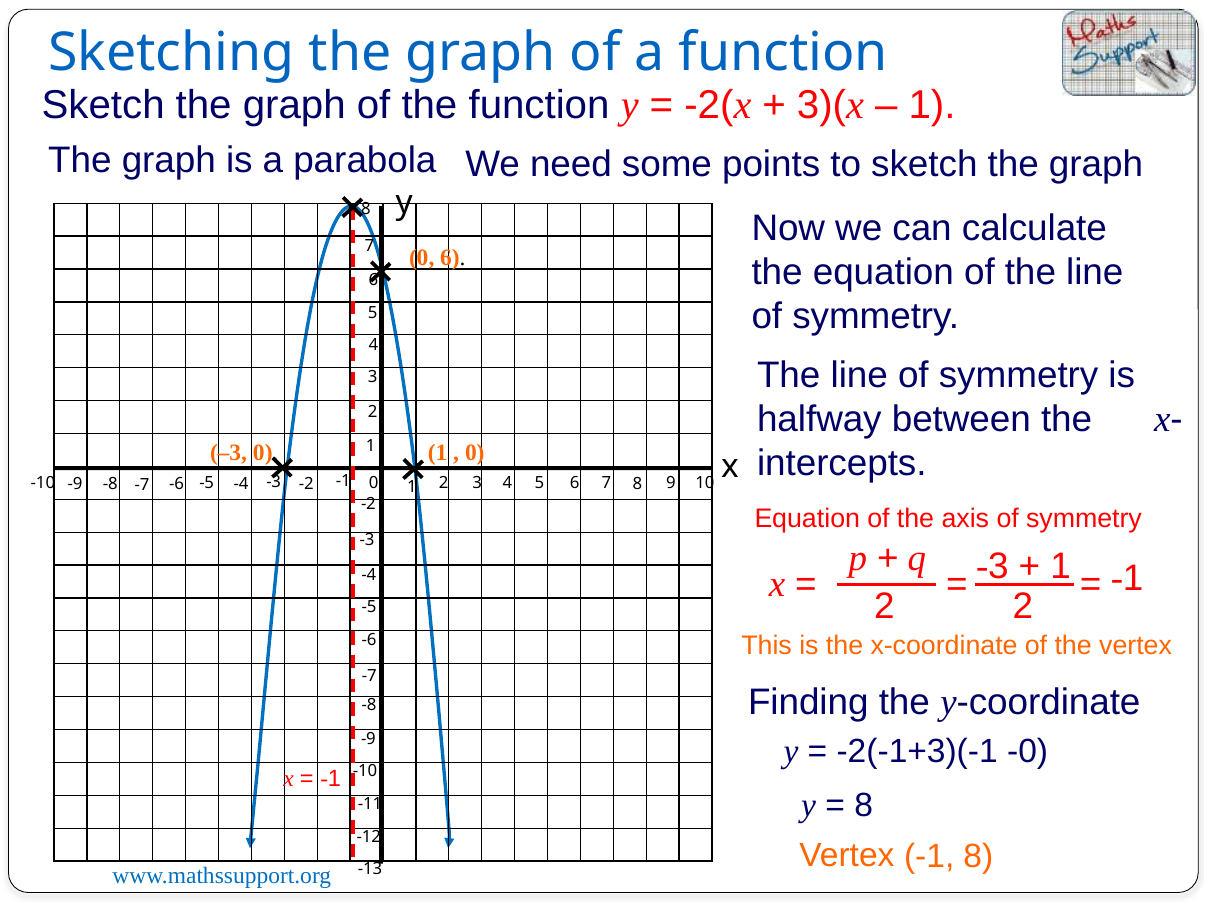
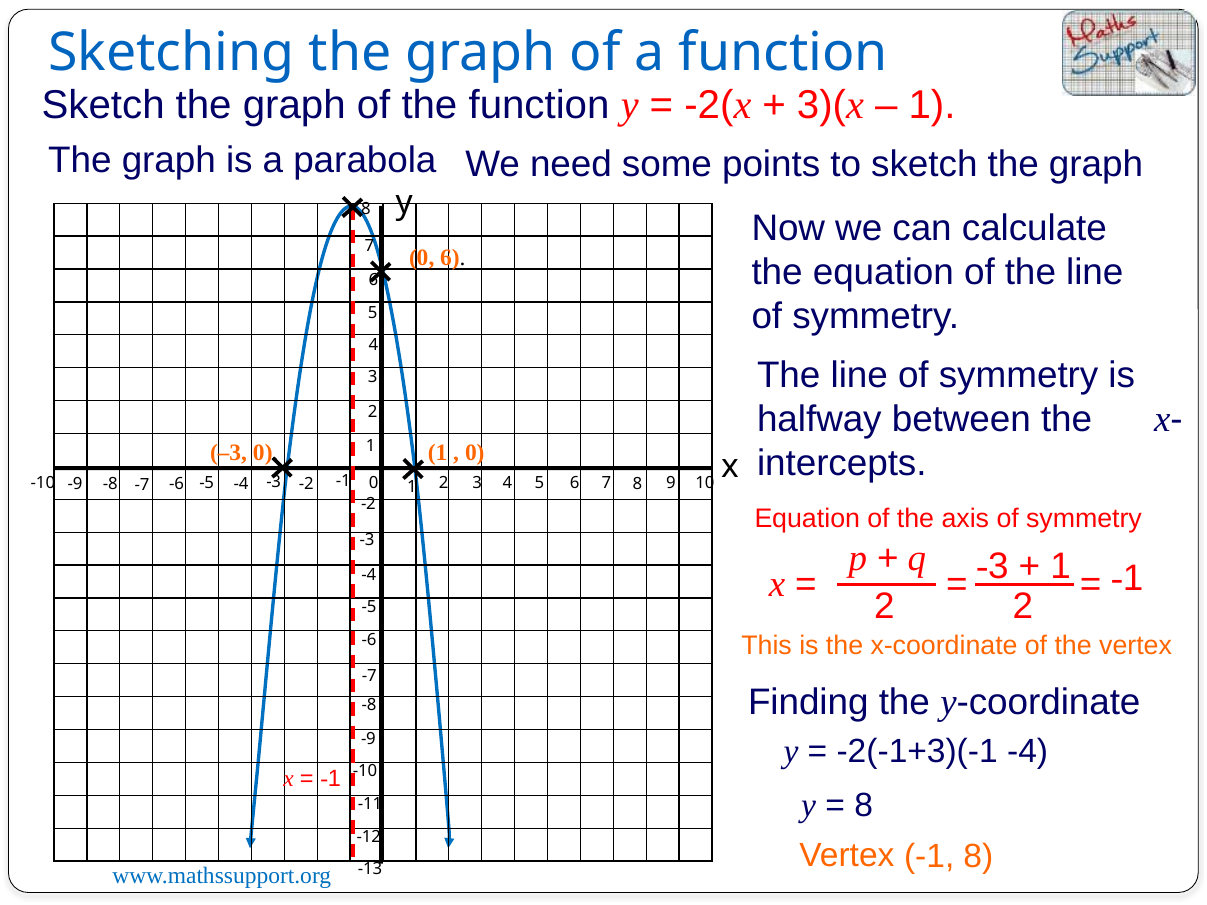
-2(-1+3)(-1 -0: -0 -> -4 (1028, 751)
